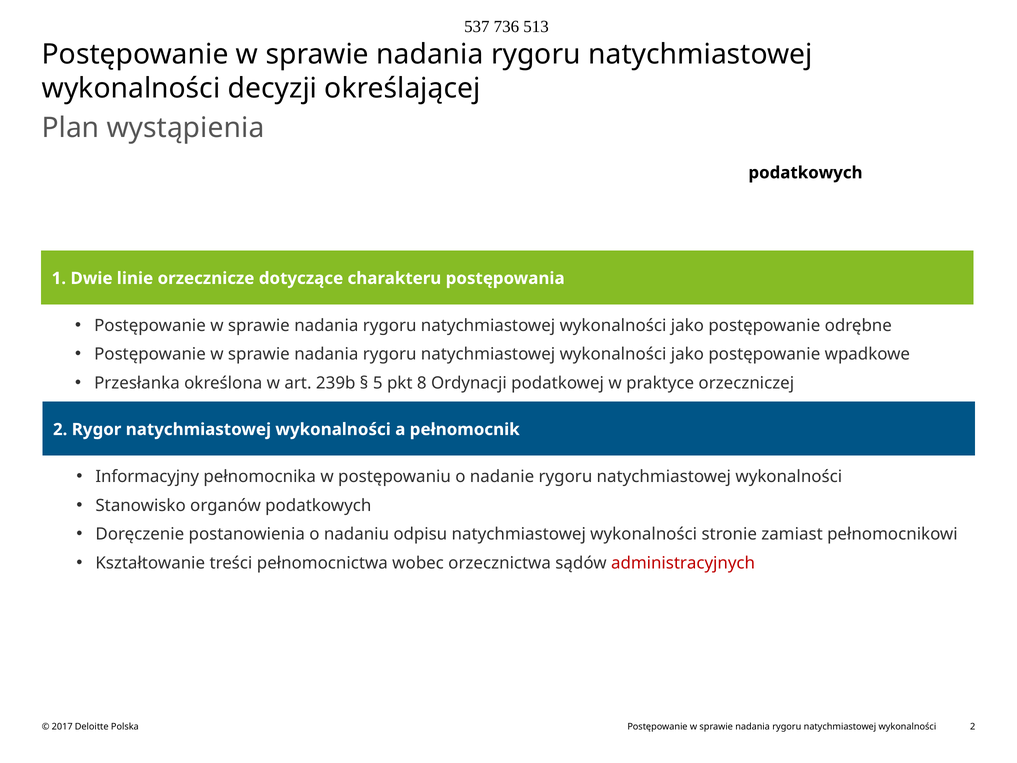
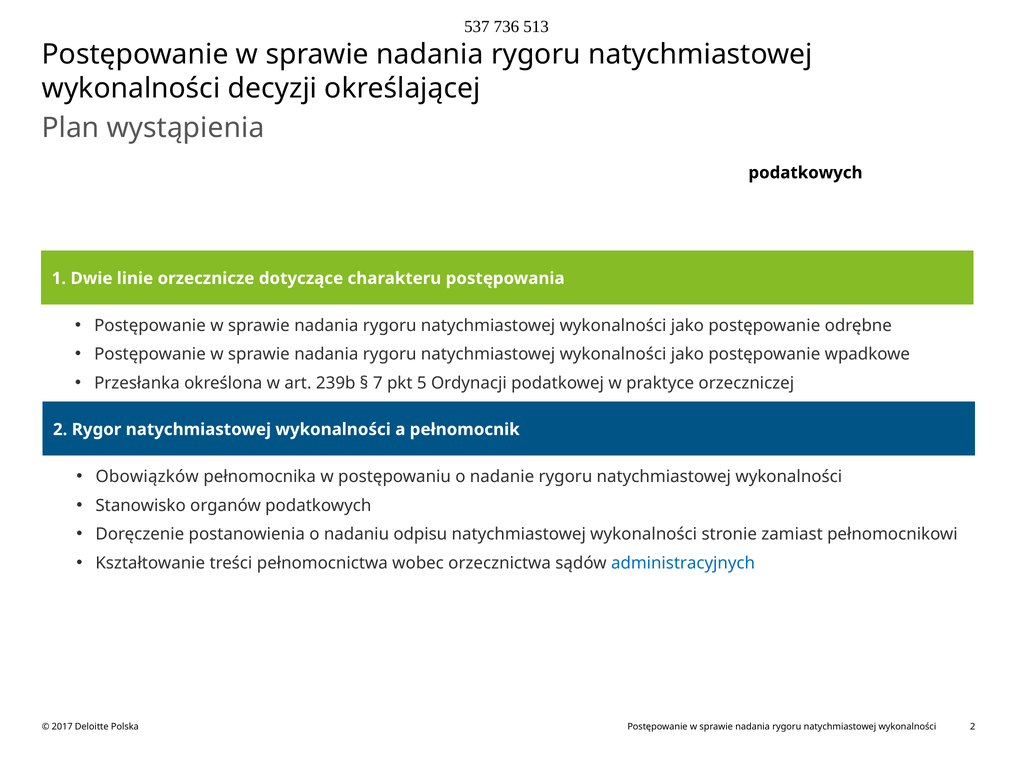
5: 5 -> 7 (378, 383)
8: 8 -> 5 (422, 383)
Informacyjny: Informacyjny -> Obowiązków (147, 476)
administracyjnych colour: red -> blue (683, 563)
